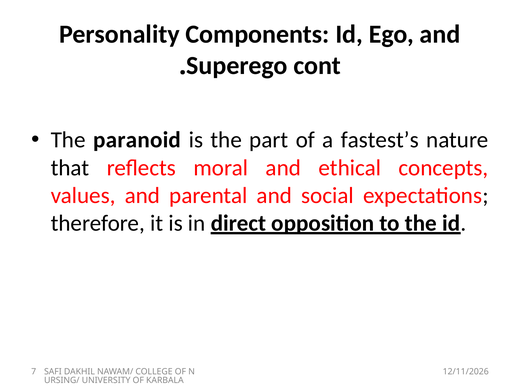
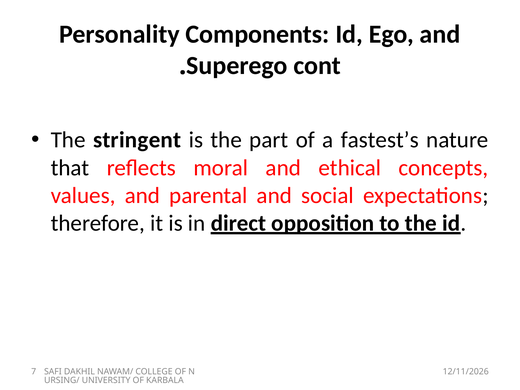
paranoid: paranoid -> stringent (137, 140)
